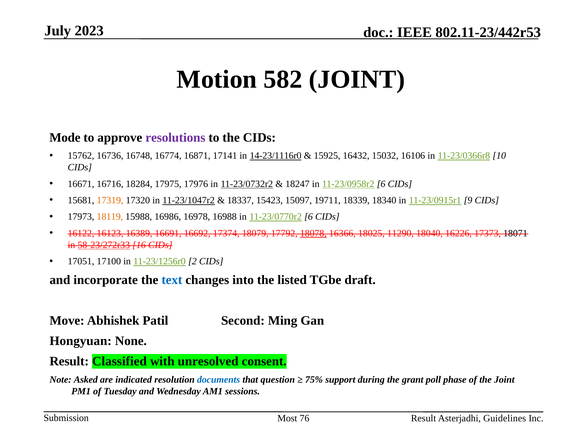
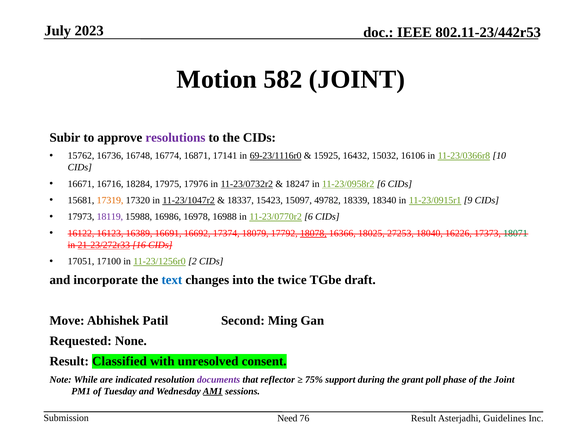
Mode: Mode -> Subir (65, 138)
14-23/1116r0: 14-23/1116r0 -> 69-23/1116r0 (276, 156)
19711: 19711 -> 49782 (327, 201)
18119 colour: orange -> purple (110, 217)
11290: 11290 -> 27253 (400, 234)
18071 colour: black -> green (515, 234)
58-23/272r33: 58-23/272r33 -> 21-23/272r33 (104, 245)
listed: listed -> twice (292, 280)
Hongyuan: Hongyuan -> Requested (81, 341)
Asked: Asked -> While (86, 380)
documents colour: blue -> purple (219, 380)
question: question -> reflector (278, 380)
AM1 underline: none -> present (213, 392)
Most: Most -> Need (287, 419)
